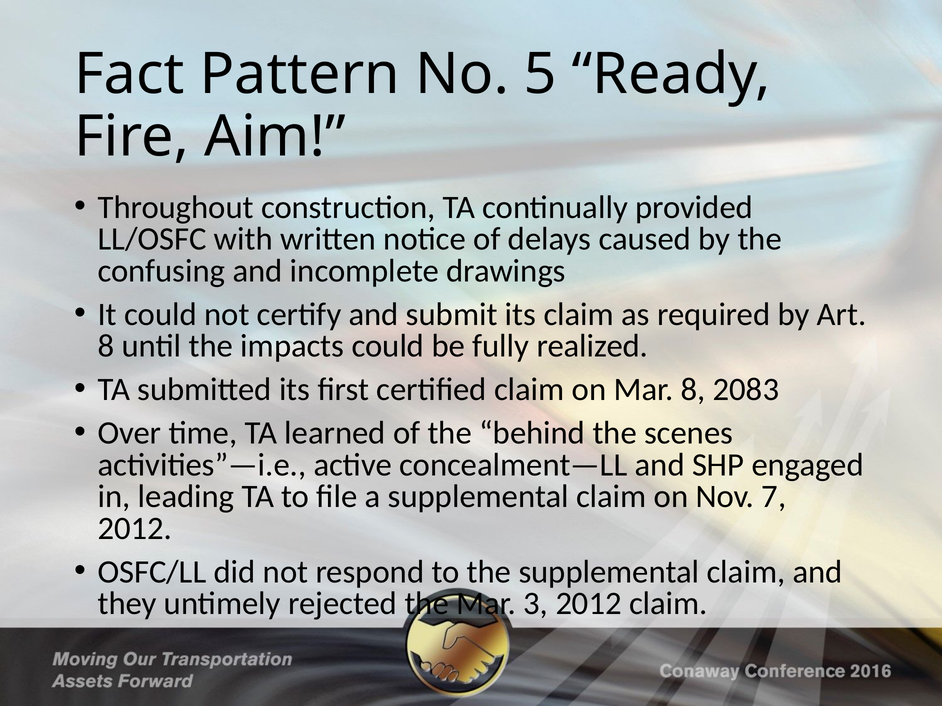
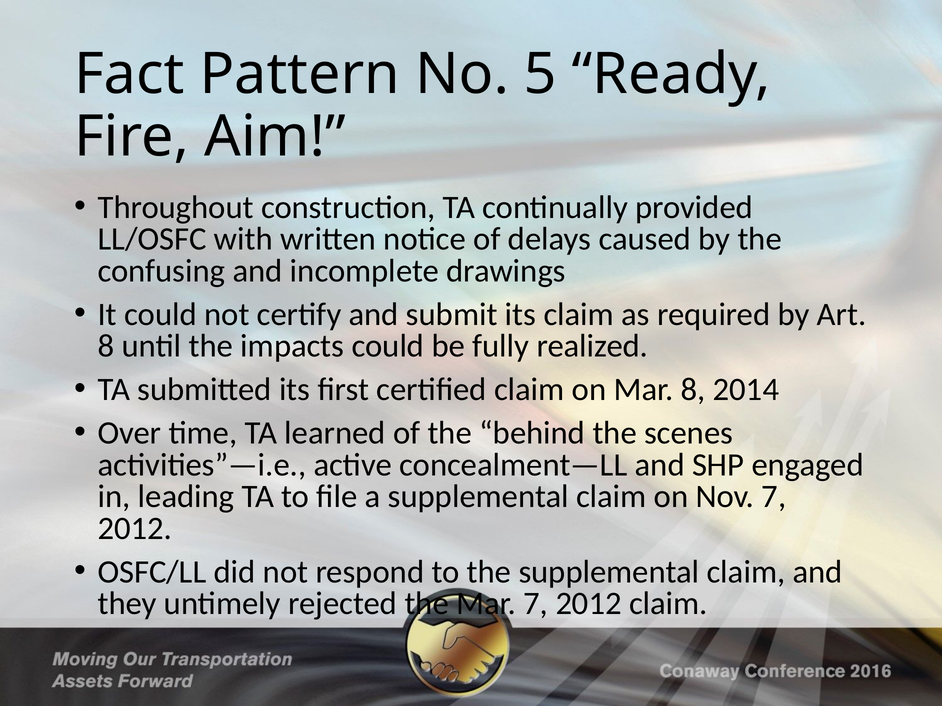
2083: 2083 -> 2014 (746, 390)
Mar 3: 3 -> 7 (536, 604)
